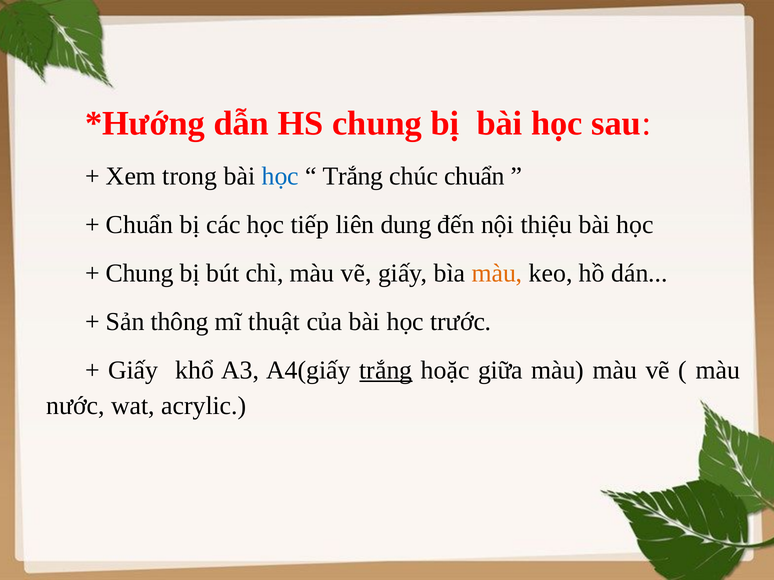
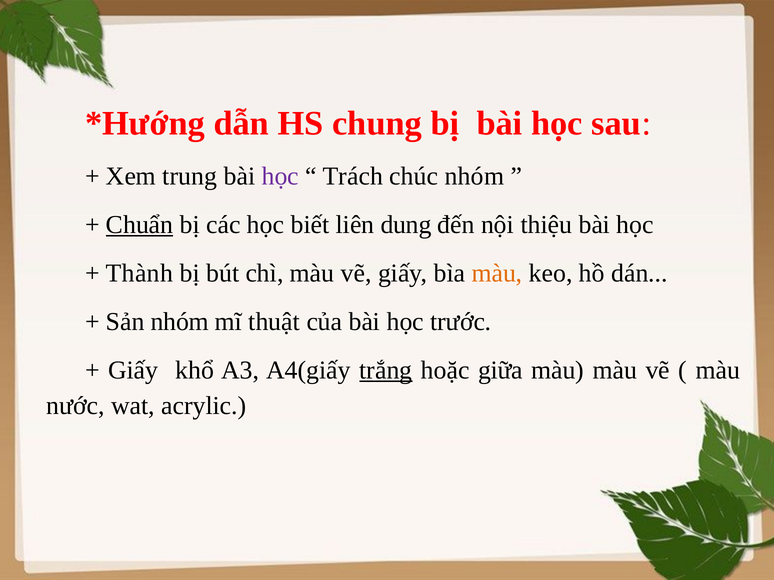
trong: trong -> trung (190, 176)
học colour: blue -> purple (280, 176)
Trắng: Trắng -> Trách (353, 176)
chúc chuẩn: chuẩn -> nhóm (474, 176)
Chuẩn underline: none -> present (140, 225)
tiếp: tiếp -> biết (310, 225)
Chung: Chung -> Thành (139, 273)
Sản thông: thông -> nhóm (180, 322)
